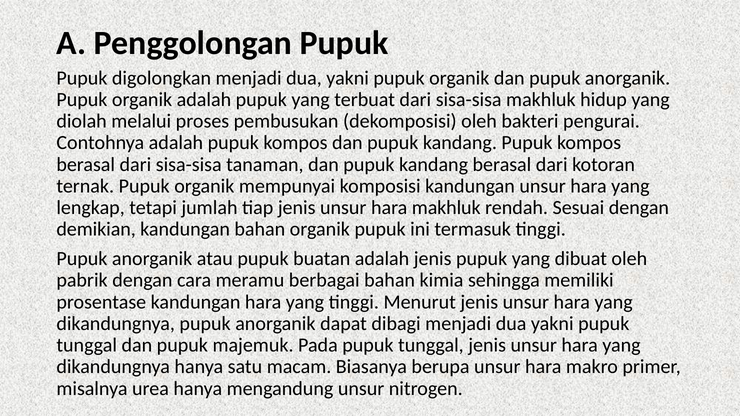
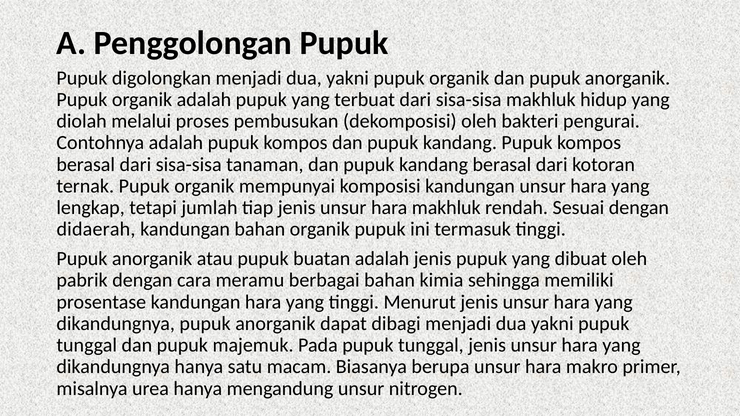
demikian: demikian -> didaerah (96, 230)
